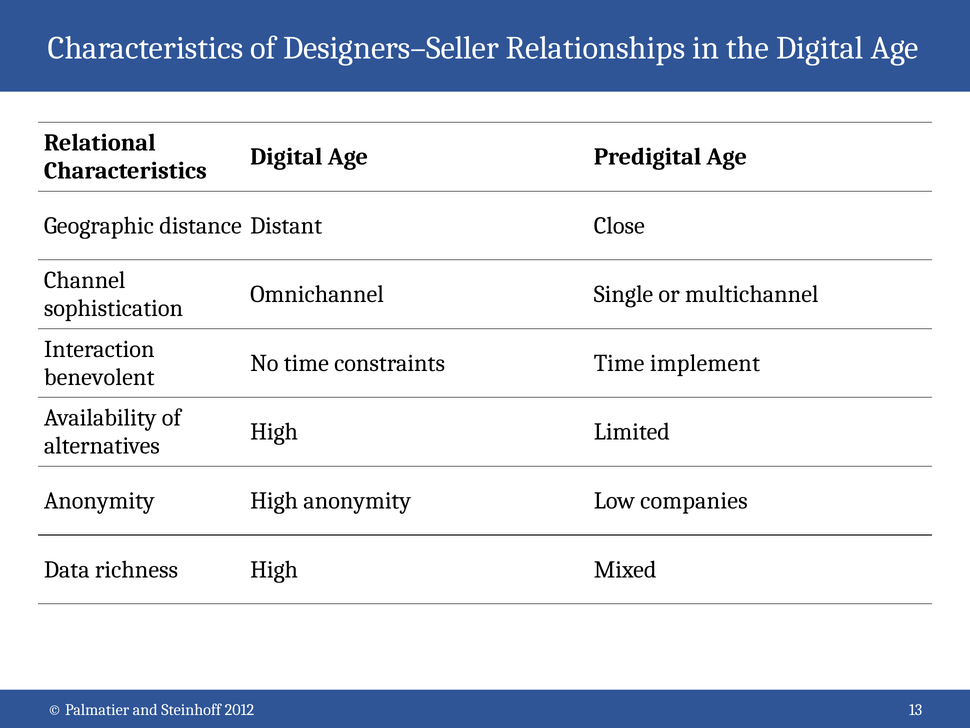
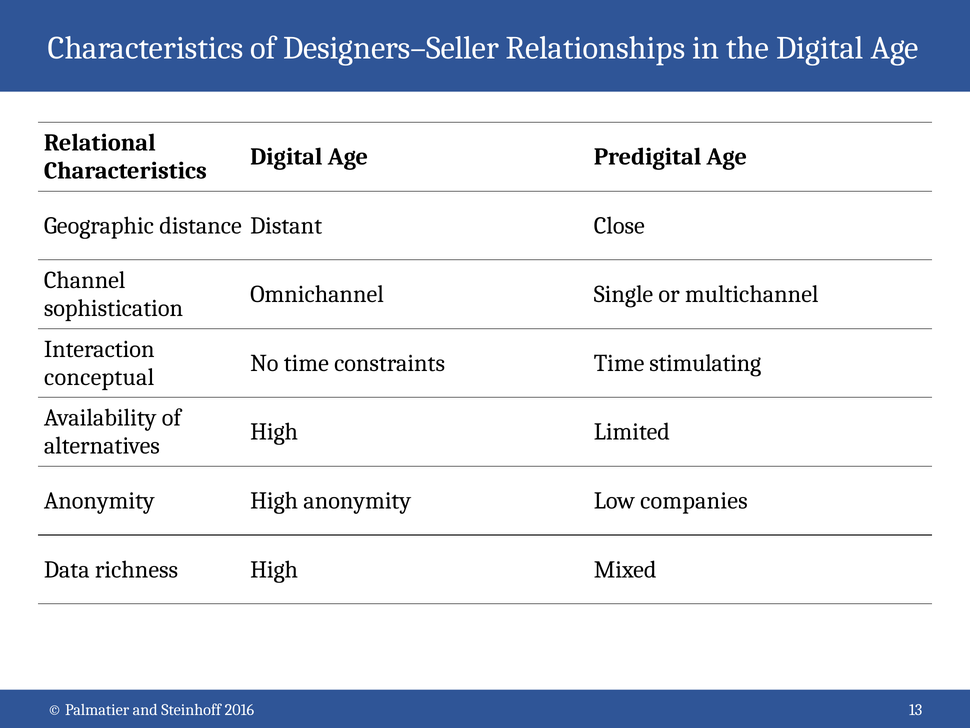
implement: implement -> stimulating (705, 363)
benevolent: benevolent -> conceptual (99, 377)
2012: 2012 -> 2016 (239, 709)
